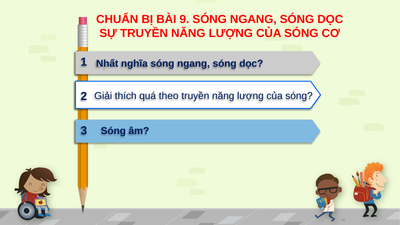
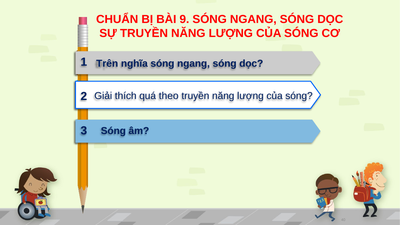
Nhất: Nhất -> Trên (107, 64)
